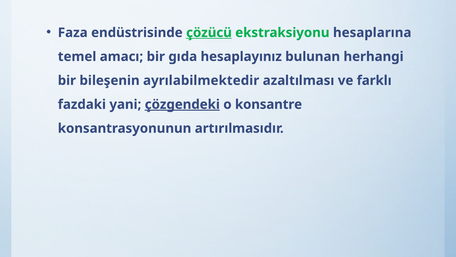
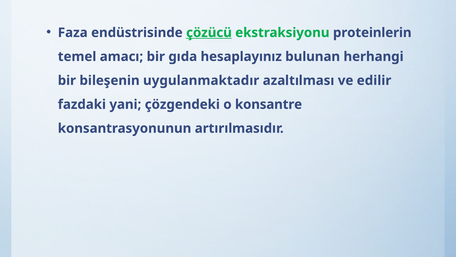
hesaplarına: hesaplarına -> proteinlerin (372, 33)
ayrılabilmektedir: ayrılabilmektedir -> uygulanmaktadır (201, 80)
farklı: farklı -> edilir (374, 80)
çözgendeki underline: present -> none (182, 104)
